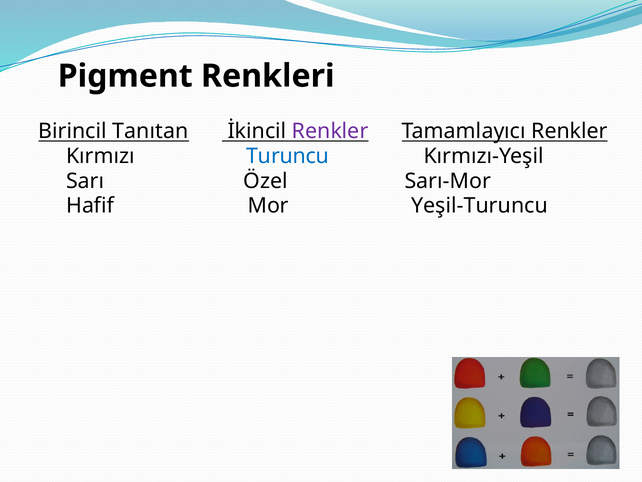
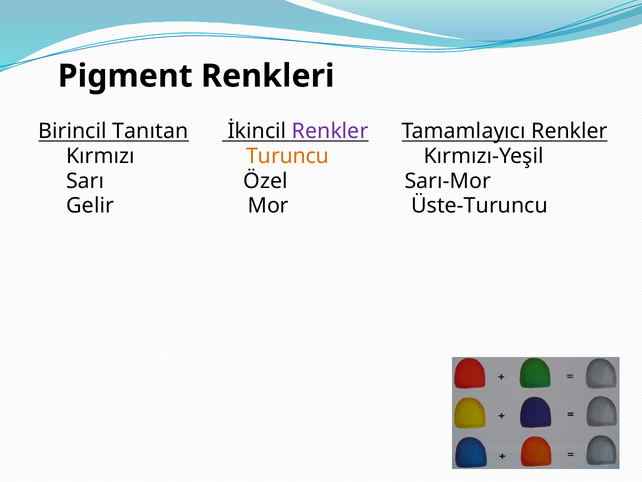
Turuncu colour: blue -> orange (288, 156)
Hafif: Hafif -> Gelir (90, 206)
Yeşil-Turuncu: Yeşil-Turuncu -> Üste-Turuncu (480, 206)
